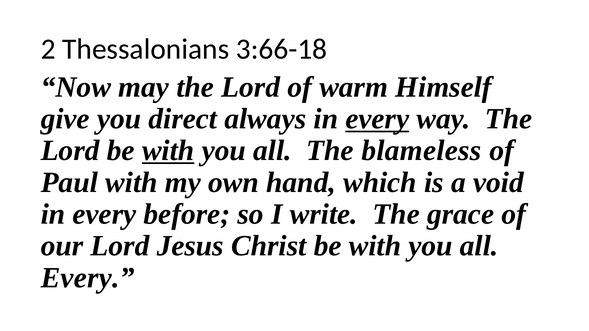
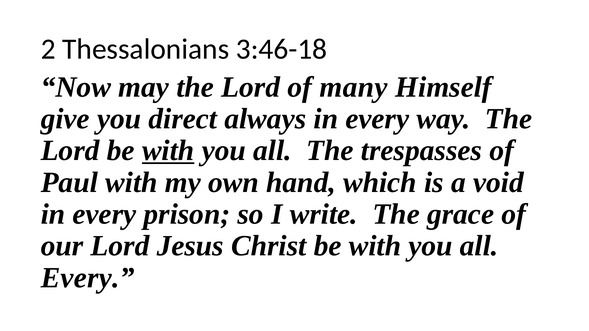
3:66-18: 3:66-18 -> 3:46-18 (282, 49)
warm: warm -> many (354, 87)
every underline: present -> none (377, 119)
blameless: blameless -> trespasses (421, 151)
before: before -> prison (187, 214)
